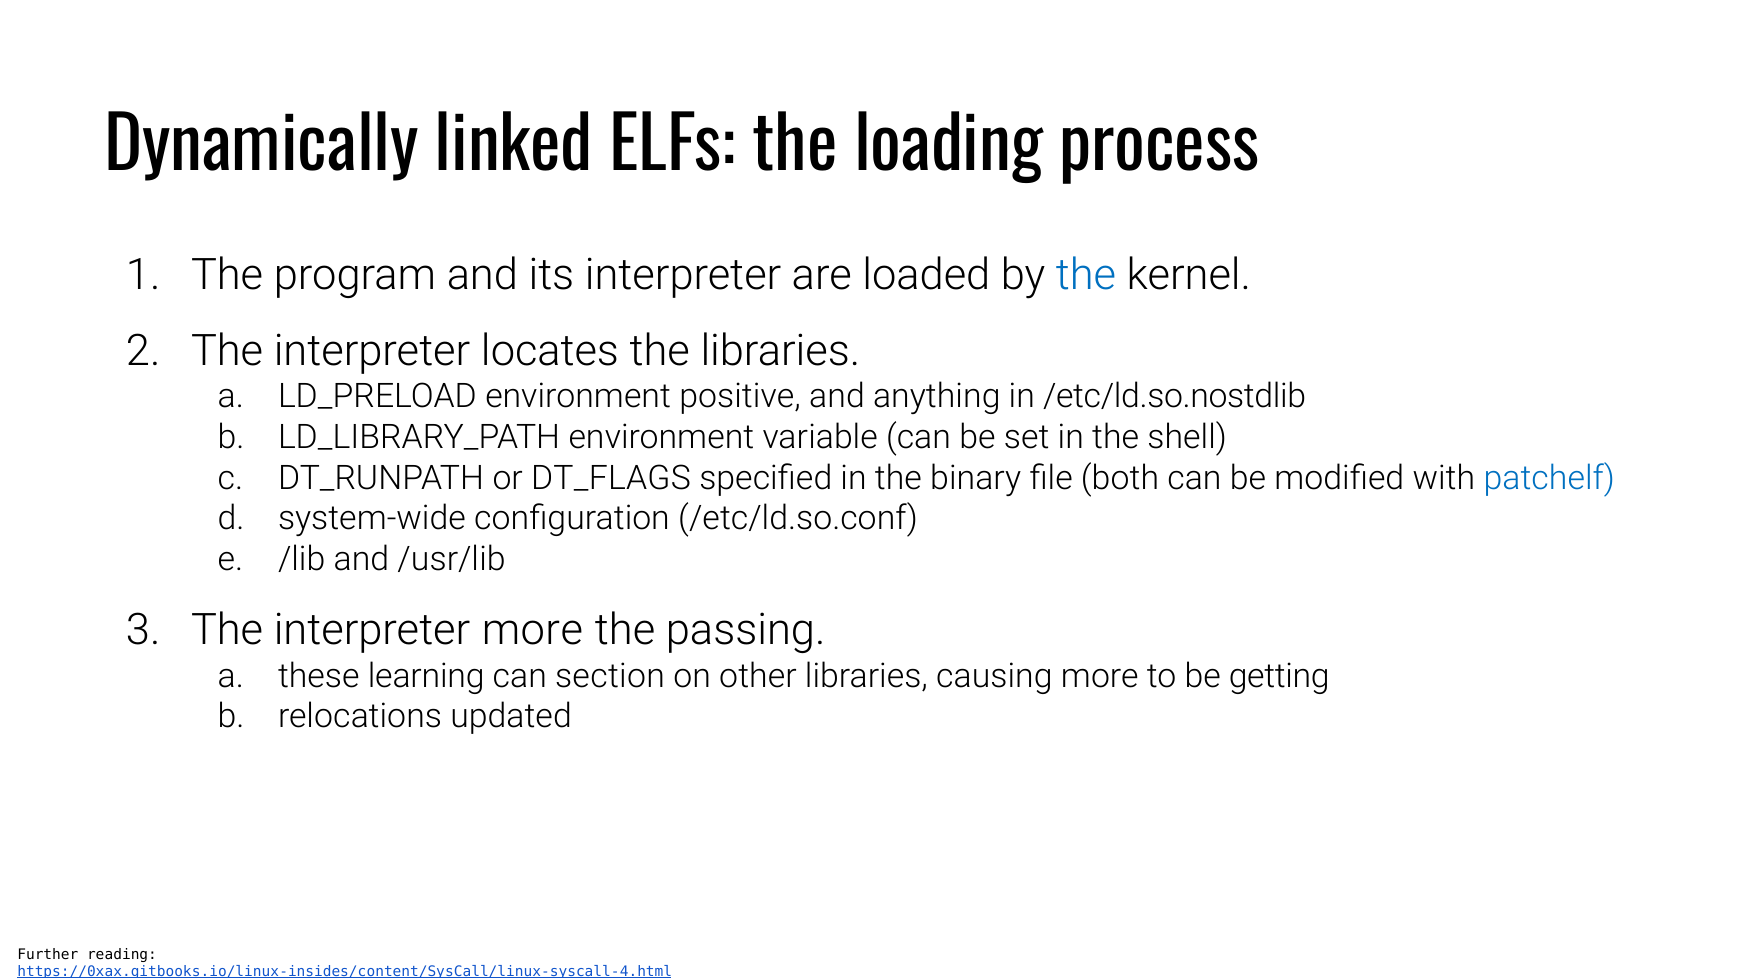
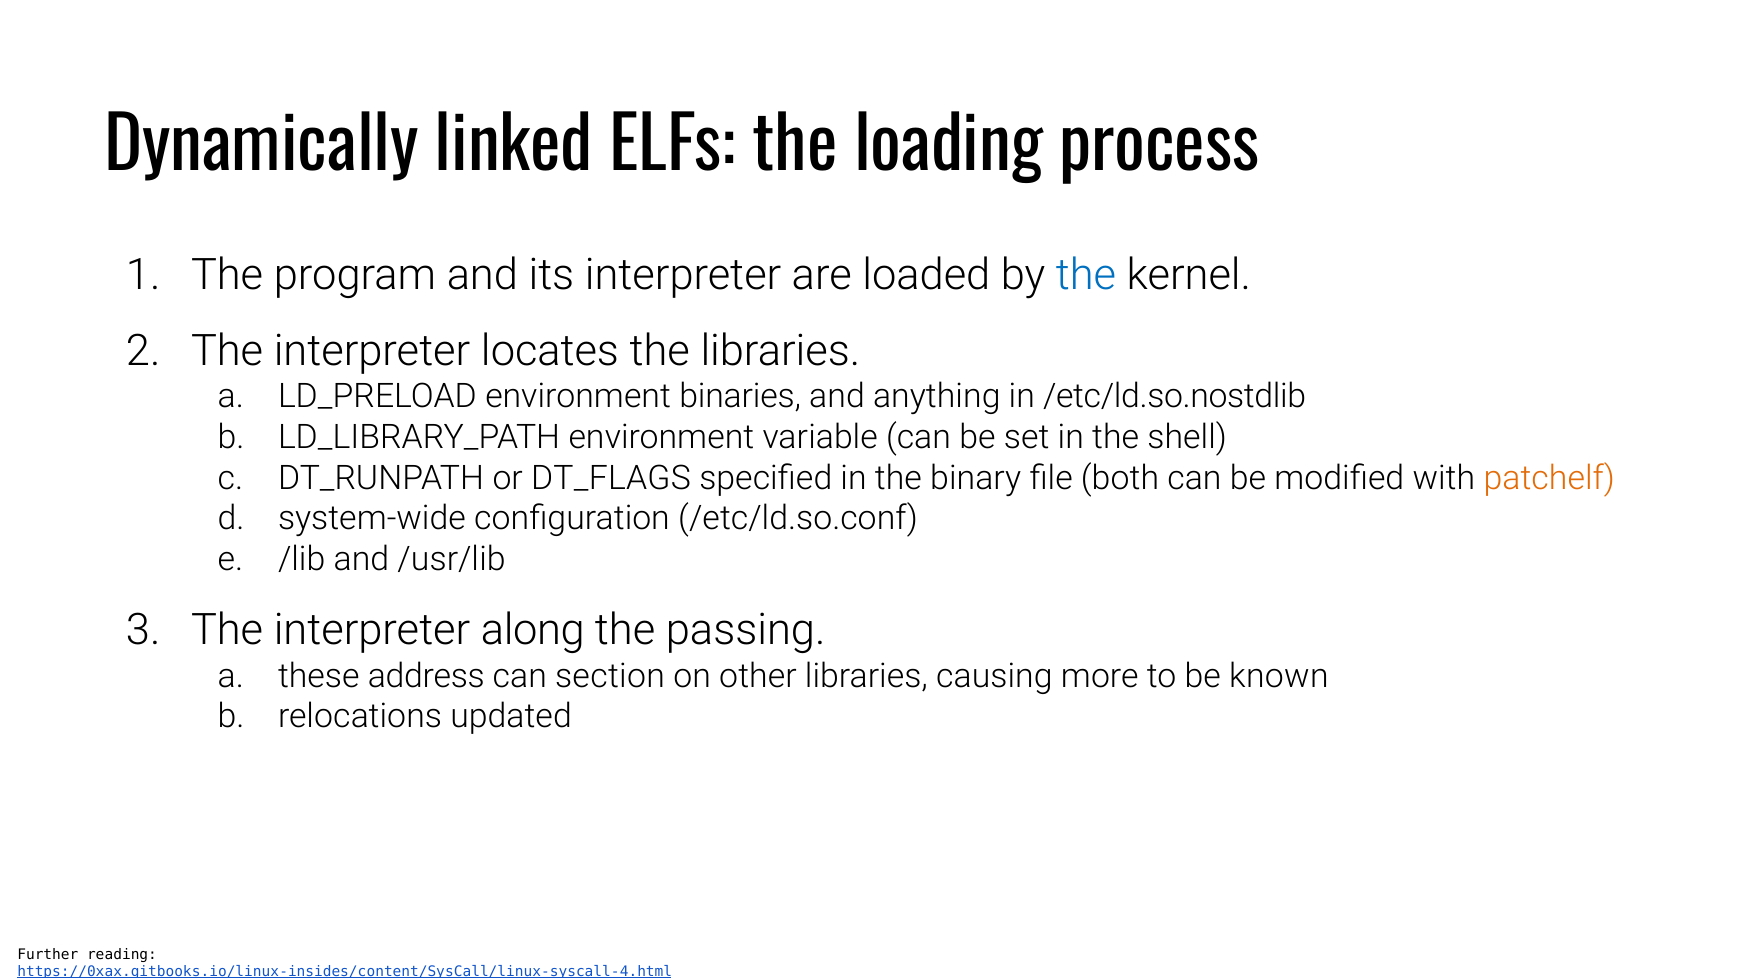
positive: positive -> binaries (740, 397)
patchelf colour: blue -> orange (1549, 478)
interpreter more: more -> along (533, 630)
learning: learning -> address (426, 676)
getting: getting -> known (1279, 676)
